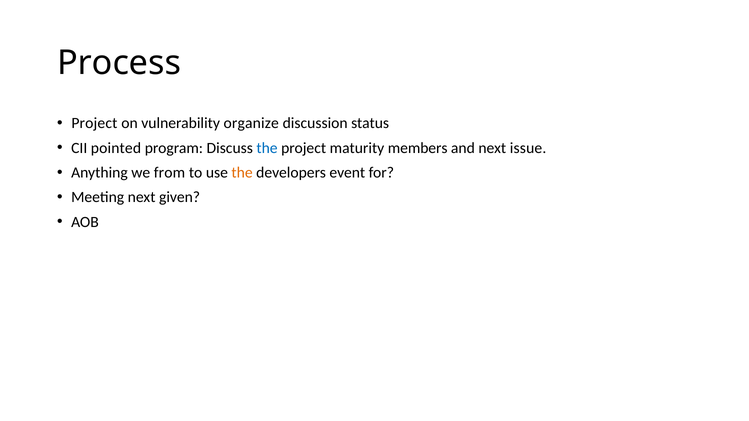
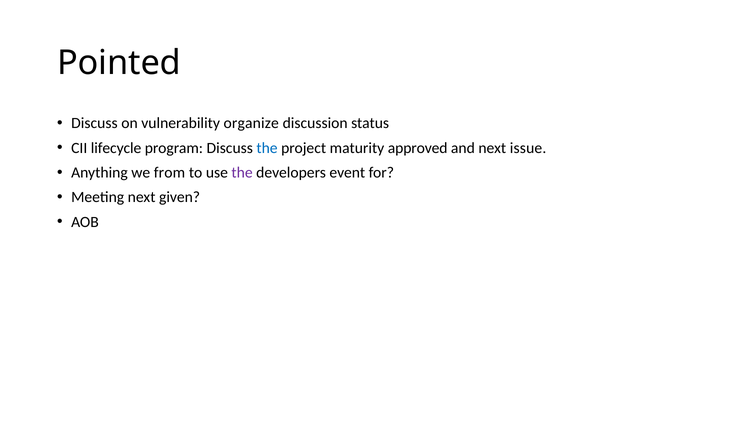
Process: Process -> Pointed (119, 63)
Project: Project -> Discuss (94, 123)
pointed: pointed -> lifecycle (116, 148)
members: members -> approved (418, 148)
the colour: orange -> purple (242, 173)
